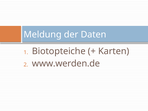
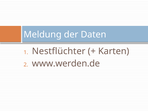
Biotopteiche: Biotopteiche -> Nestflüchter (59, 51)
